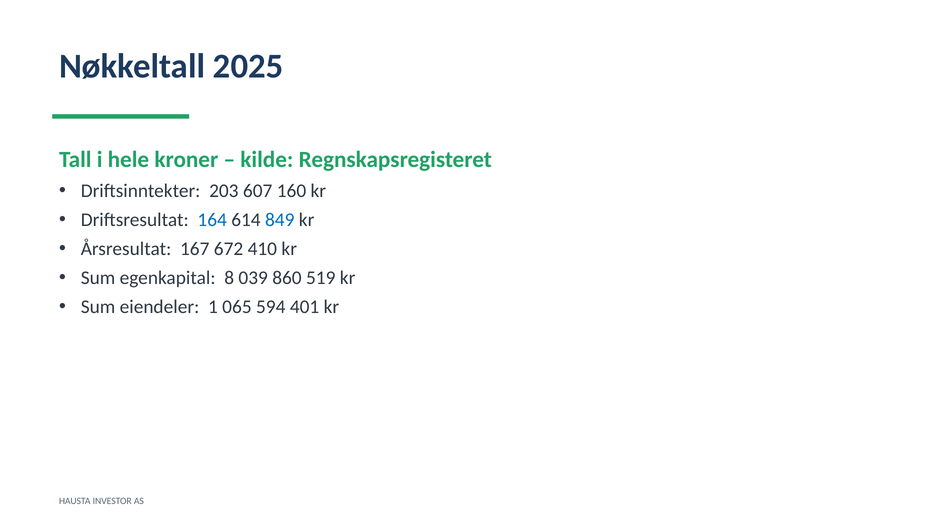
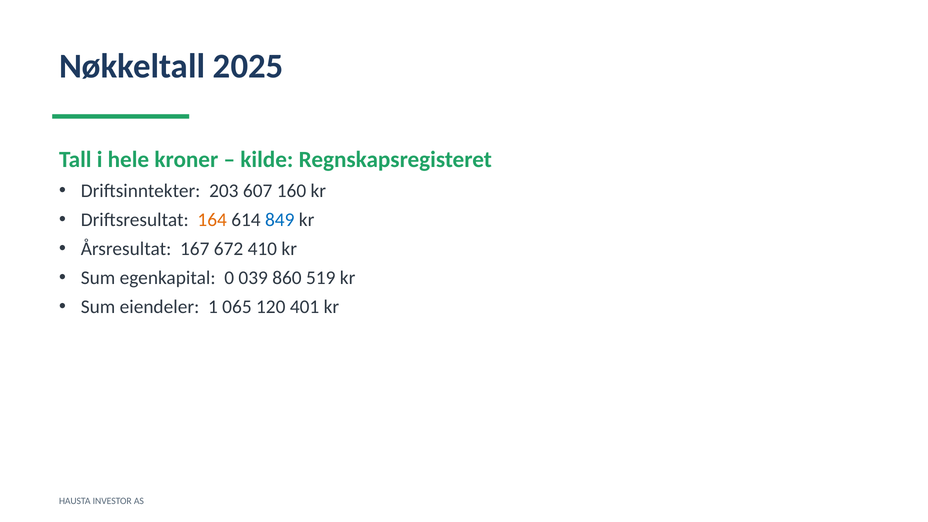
164 colour: blue -> orange (212, 220)
8: 8 -> 0 (229, 278)
594: 594 -> 120 (271, 307)
